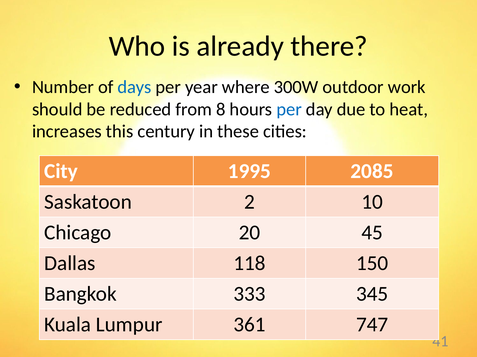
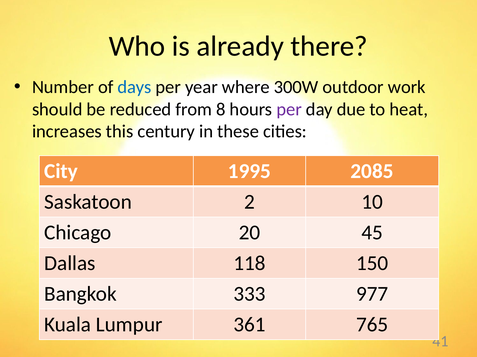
per colour: blue -> purple (289, 109)
345: 345 -> 977 (372, 294)
747: 747 -> 765 (372, 325)
